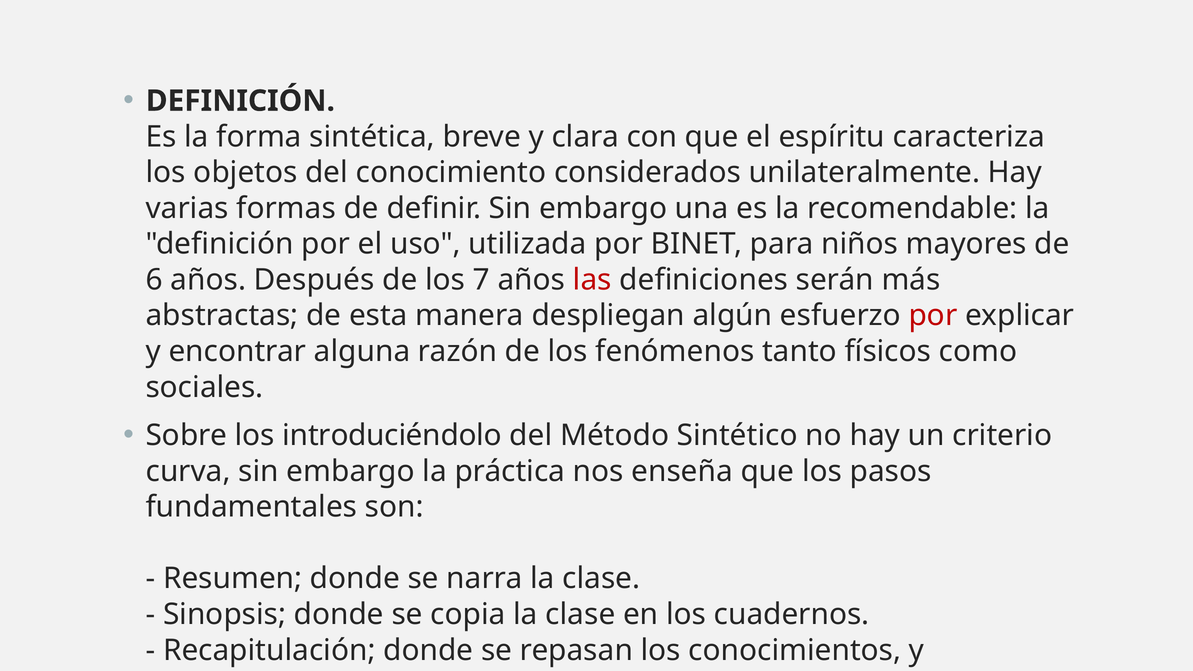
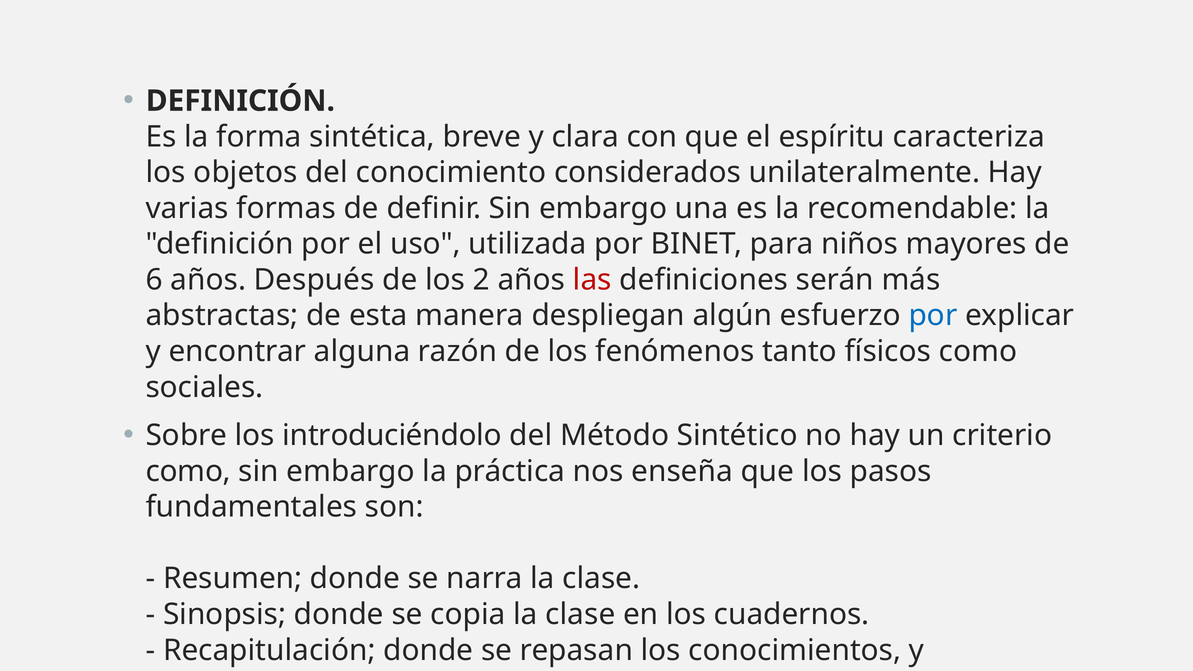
7: 7 -> 2 (481, 280)
por colour: red -> blue (933, 316)
curva: curva -> como (188, 471)
